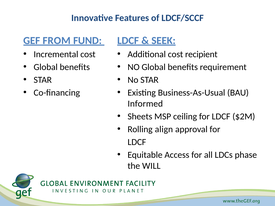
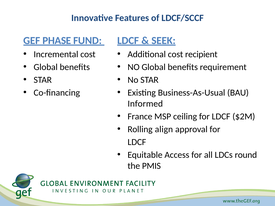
FROM: FROM -> PHASE (57, 41)
Sheets: Sheets -> France (140, 117)
phase: phase -> round (246, 155)
WILL: WILL -> PMIS (151, 166)
